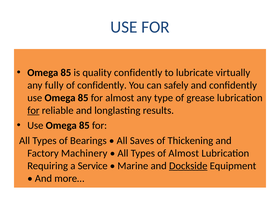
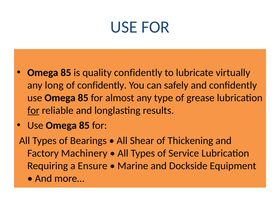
fully: fully -> long (54, 85)
Saves: Saves -> Shear (142, 141)
of Almost: Almost -> Service (184, 153)
Service: Service -> Ensure (93, 166)
Dockside underline: present -> none (188, 166)
